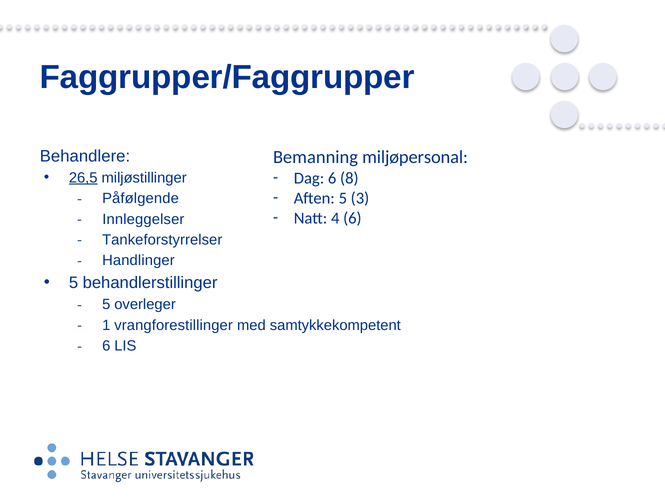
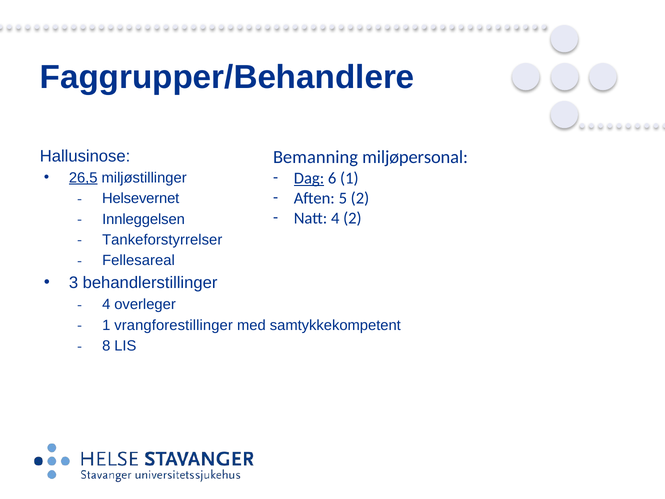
Faggrupper/Faggrupper: Faggrupper/Faggrupper -> Faggrupper/Behandlere (227, 77)
Behandlere: Behandlere -> Hallusinose (85, 156)
Dag underline: none -> present (309, 178)
6 8: 8 -> 1 (349, 178)
5 3: 3 -> 2 (360, 198)
Påfølgende: Påfølgende -> Helsevernet (141, 198)
4 6: 6 -> 2 (352, 218)
Innleggelser: Innleggelser -> Innleggelsen (143, 219)
Handlinger: Handlinger -> Fellesareal (138, 260)
5: 5 -> 3 (74, 283)
5: 5 -> 4 (106, 304)
6: 6 -> 8 (106, 346)
